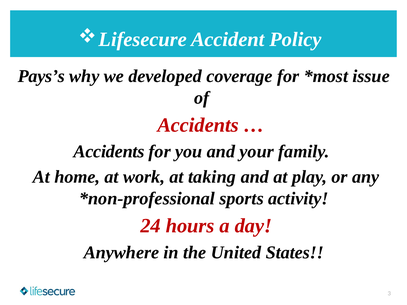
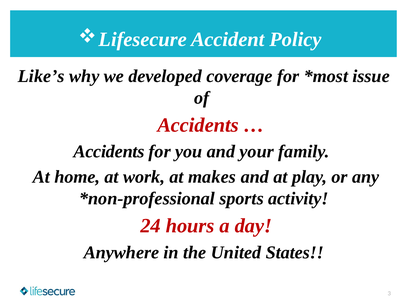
Pays’s: Pays’s -> Like’s (41, 76)
taking: taking -> makes (212, 177)
